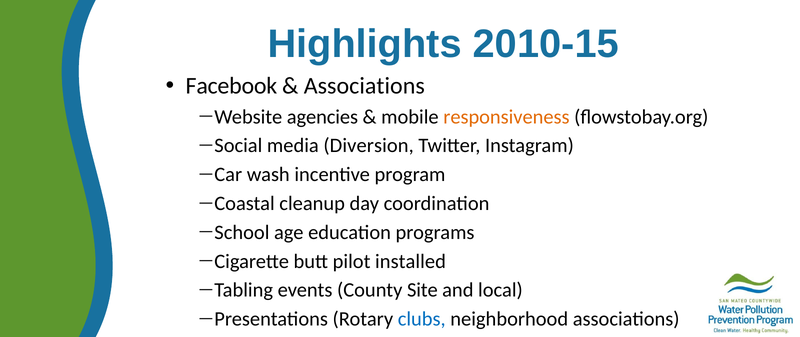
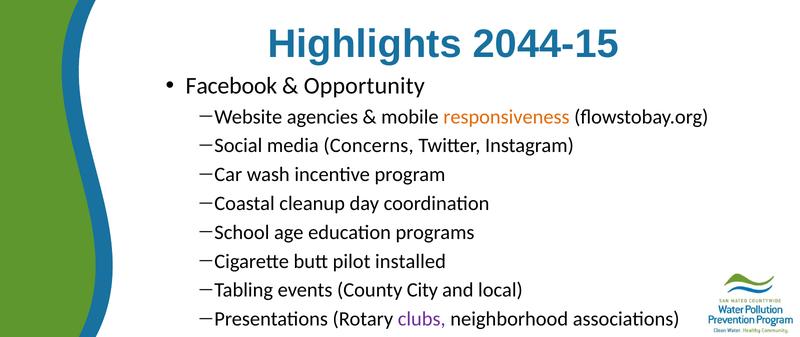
2010-15: 2010-15 -> 2044-15 (546, 44)
Associations: Associations -> Opportunity (364, 86)
Diversion: Diversion -> Concerns (369, 146)
Site: Site -> City (422, 290)
clubs colour: blue -> purple (422, 319)
